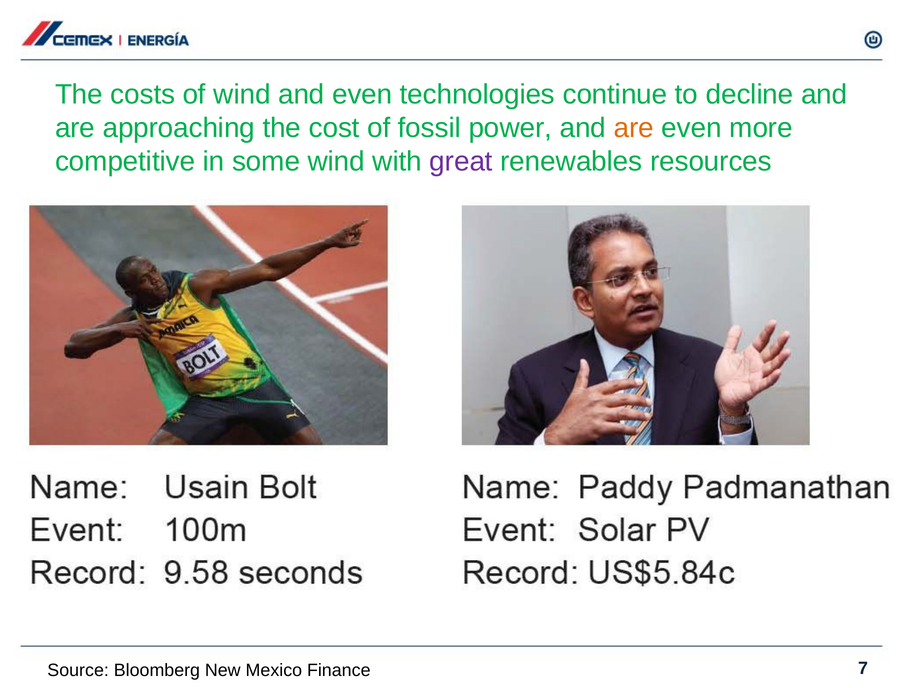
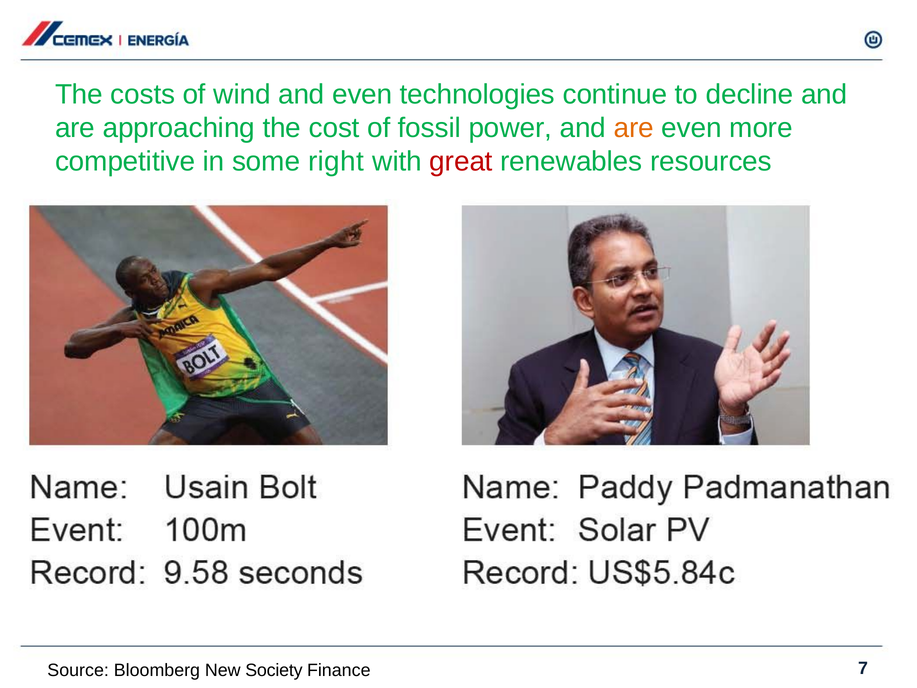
some wind: wind -> right (336, 161)
great colour: purple -> red (461, 161)
Mexico: Mexico -> Society (274, 670)
